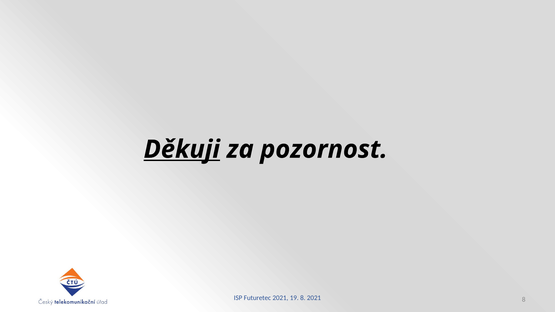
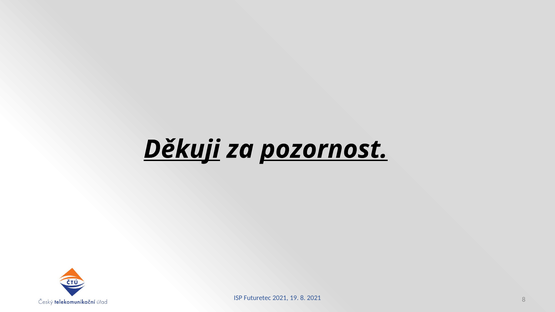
pozornost underline: none -> present (324, 149)
